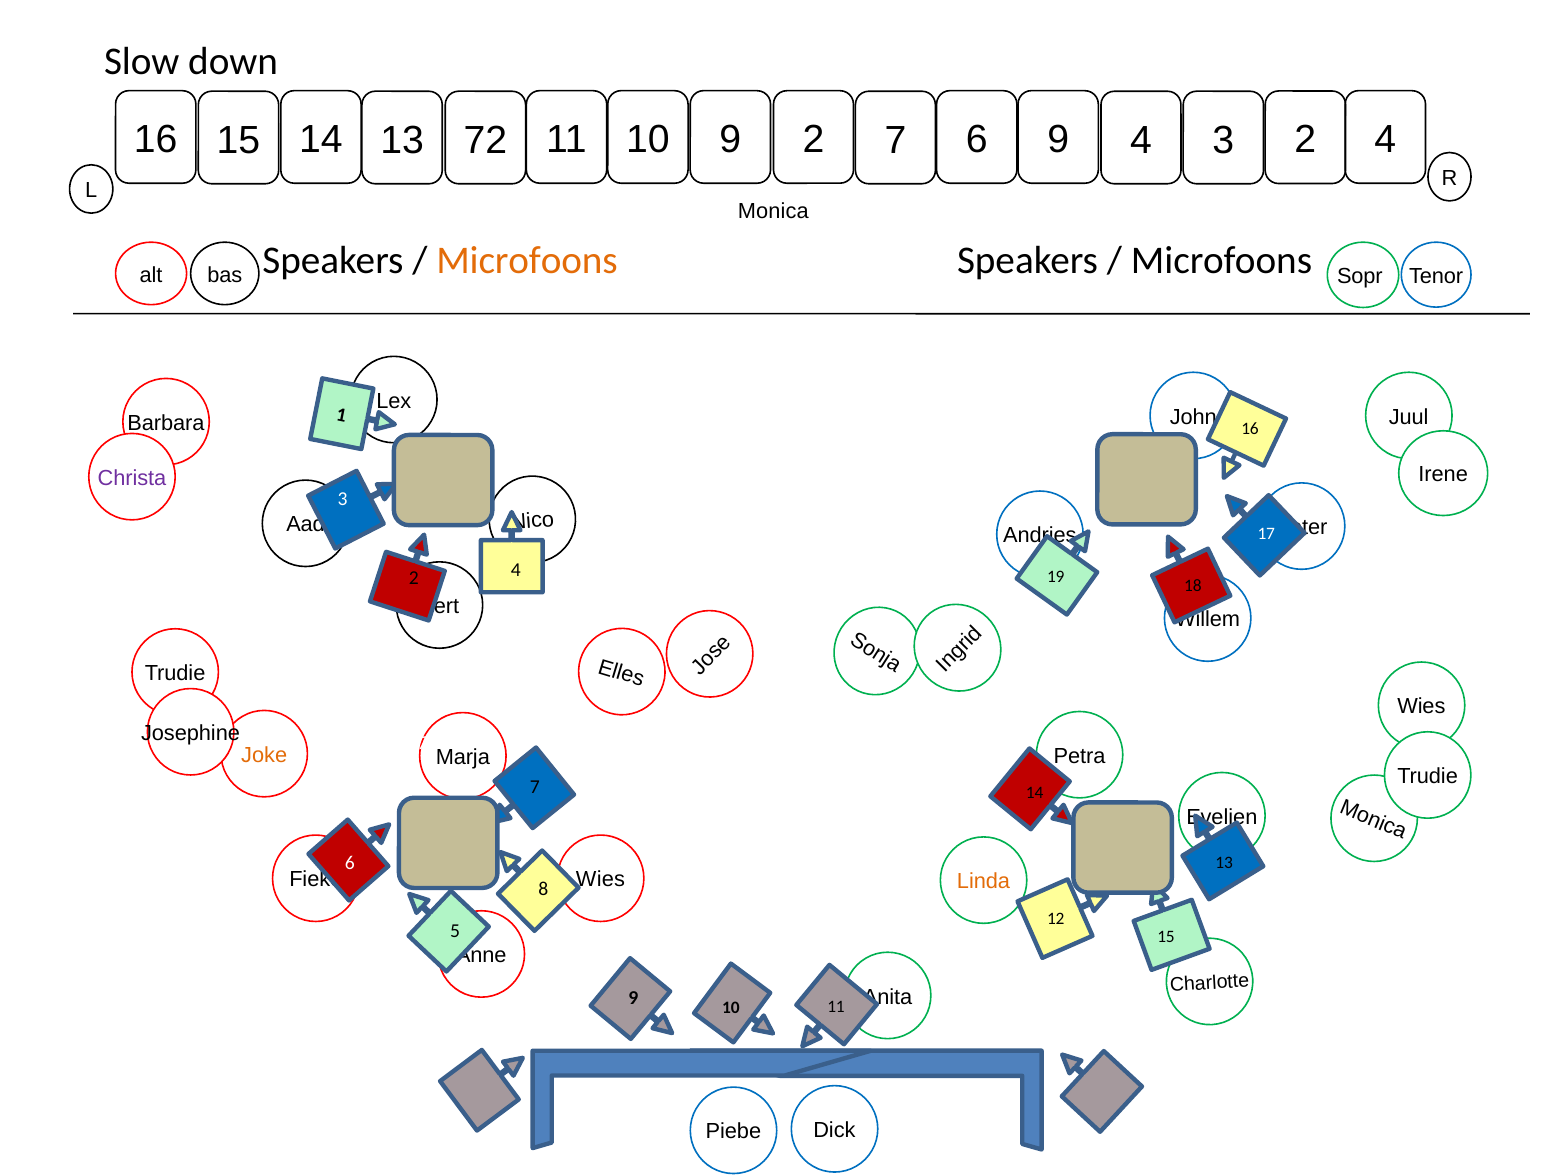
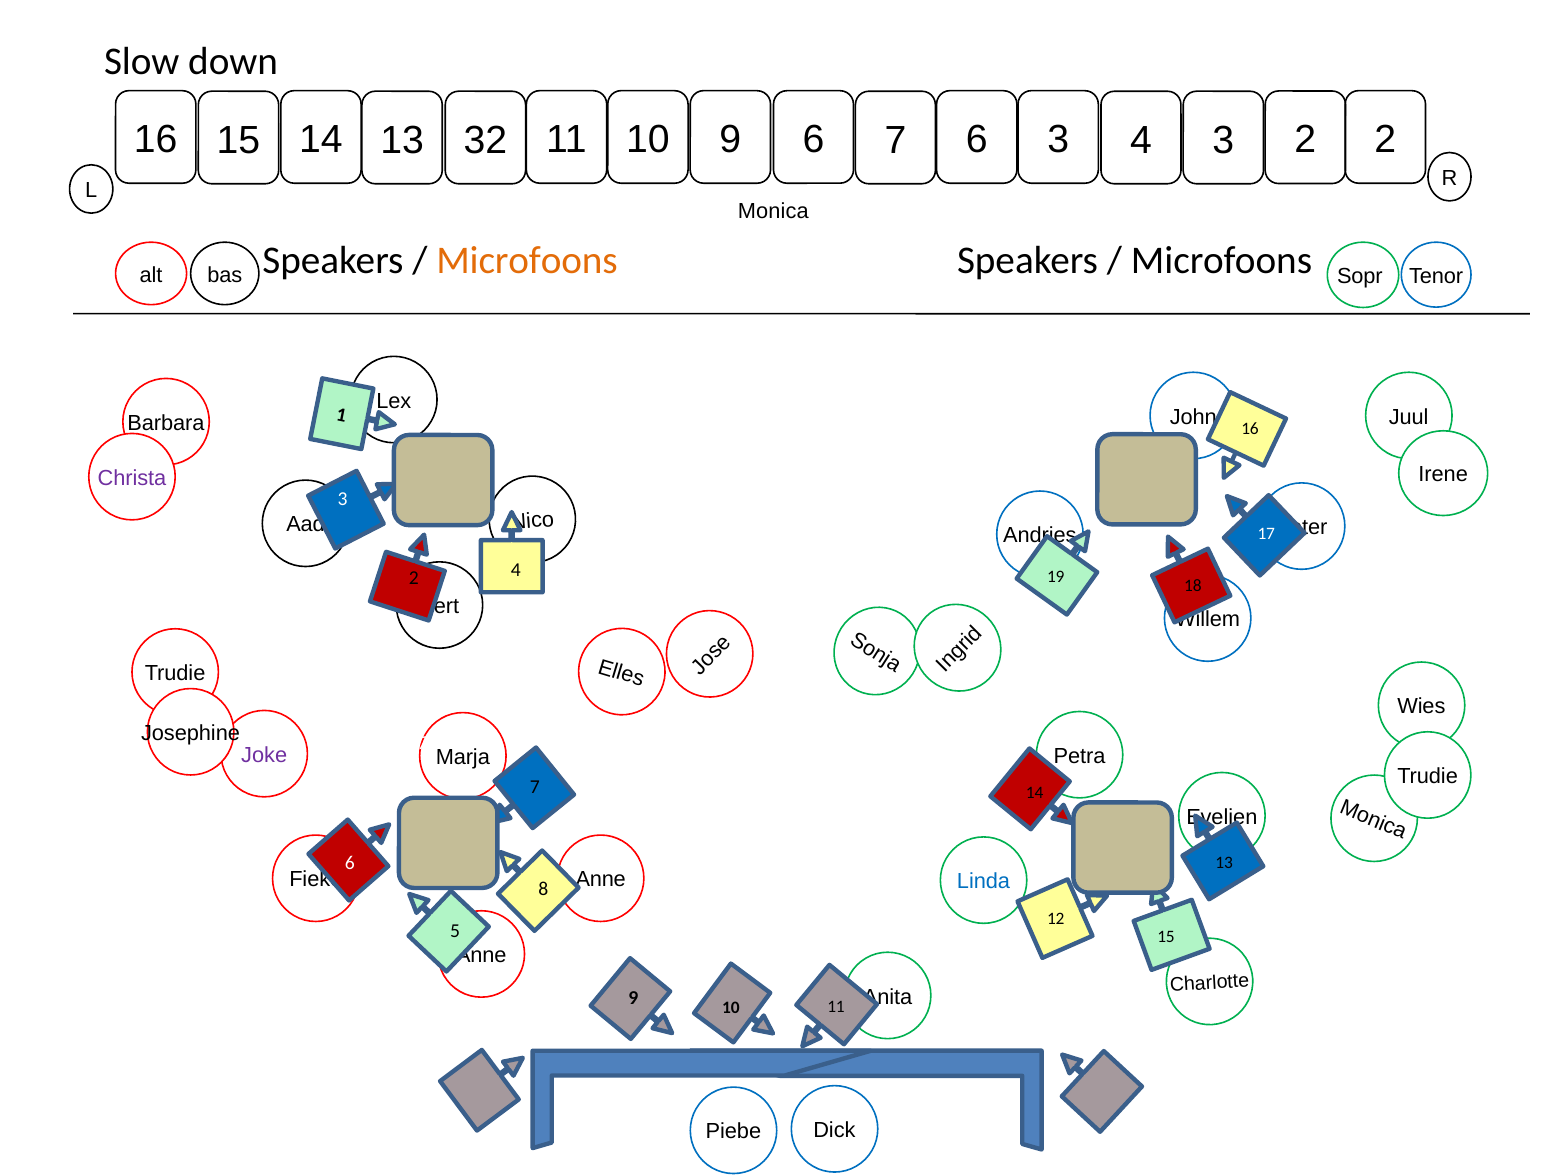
72: 72 -> 32 (485, 140)
9 2: 2 -> 6 (813, 140)
6 9: 9 -> 3 (1058, 140)
4 4: 4 -> 2 (1385, 140)
Joke colour: orange -> purple (264, 755)
Wies: Wies -> Anne (601, 880)
Linda colour: orange -> blue (983, 882)
